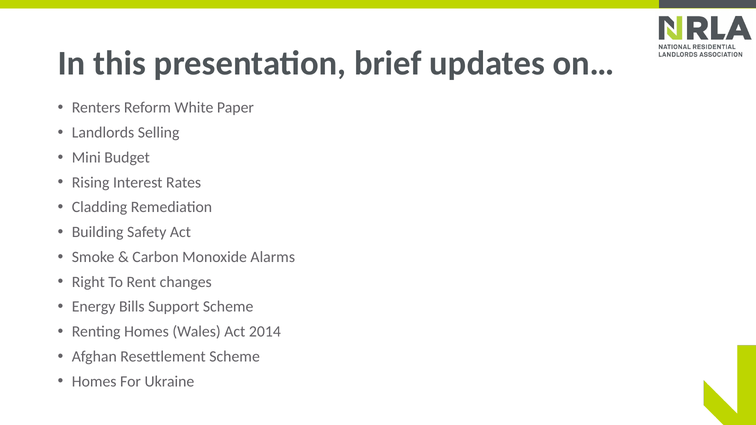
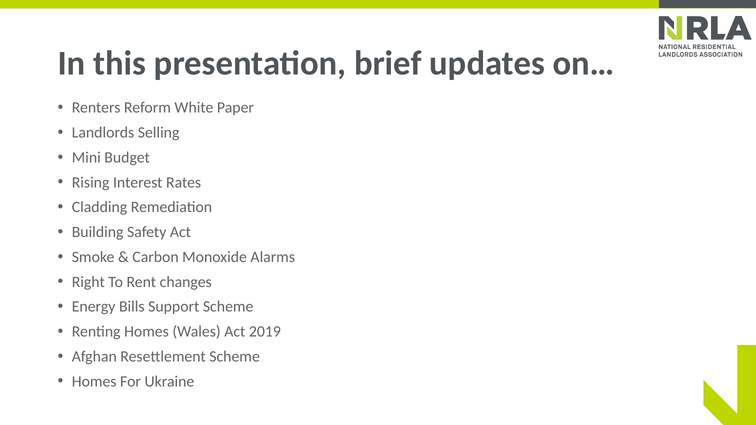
2014: 2014 -> 2019 (265, 332)
